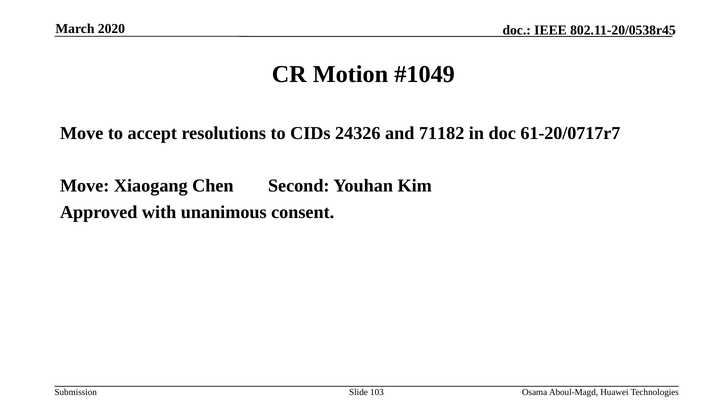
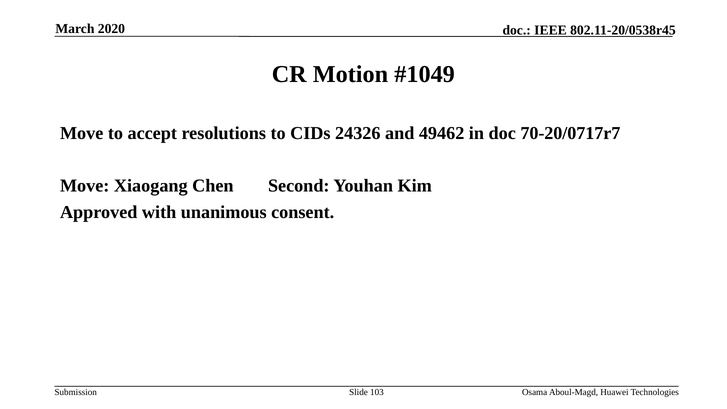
71182: 71182 -> 49462 (442, 133)
61-20/0717r7: 61-20/0717r7 -> 70-20/0717r7 (570, 133)
